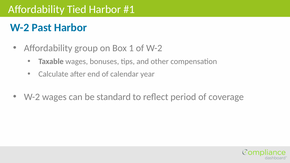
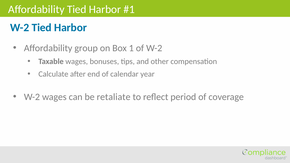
W-2 Past: Past -> Tied (42, 28)
standard: standard -> retaliate (114, 97)
